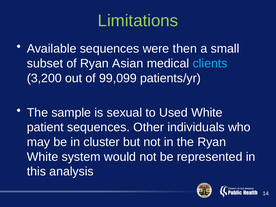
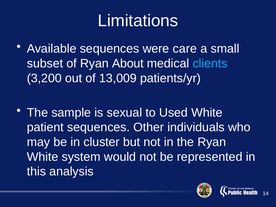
Limitations colour: light green -> white (138, 21)
then: then -> care (185, 49)
Asian: Asian -> About (128, 63)
99,099: 99,099 -> 13,009 (118, 78)
